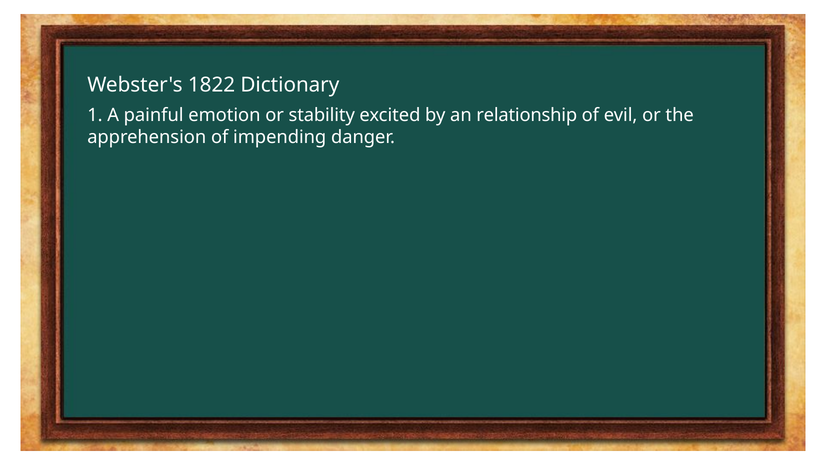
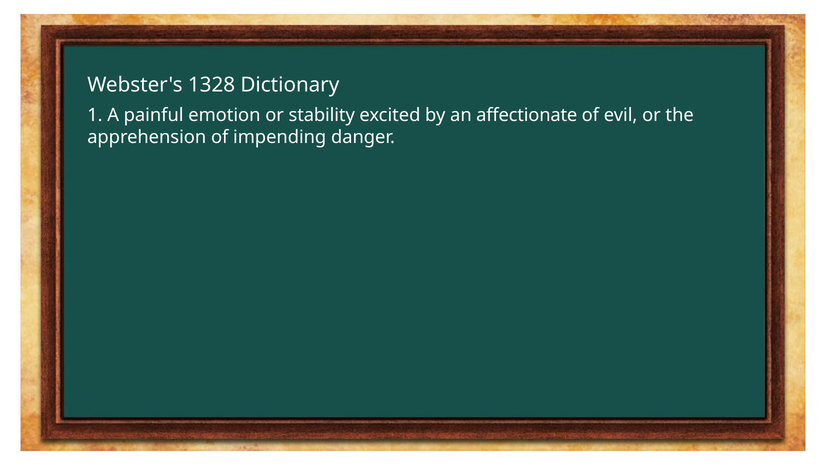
1822: 1822 -> 1328 (212, 85)
relationship: relationship -> affectionate (527, 115)
